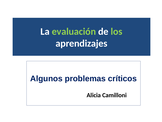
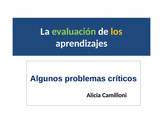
los colour: light green -> yellow (117, 31)
